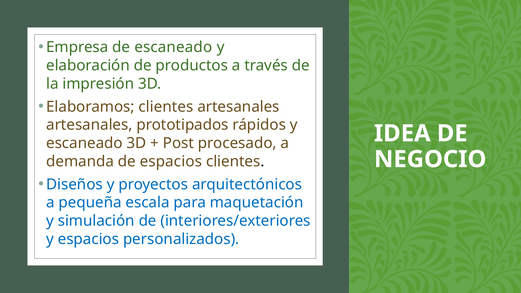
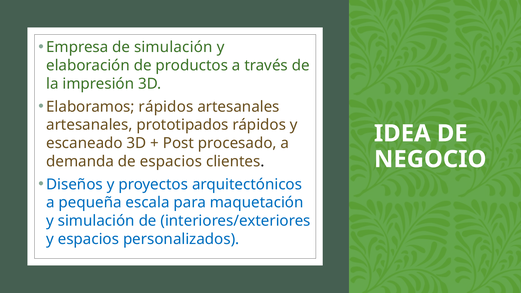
de escaneado: escaneado -> simulación (173, 47)
Elaboramos clientes: clientes -> rápidos (166, 107)
